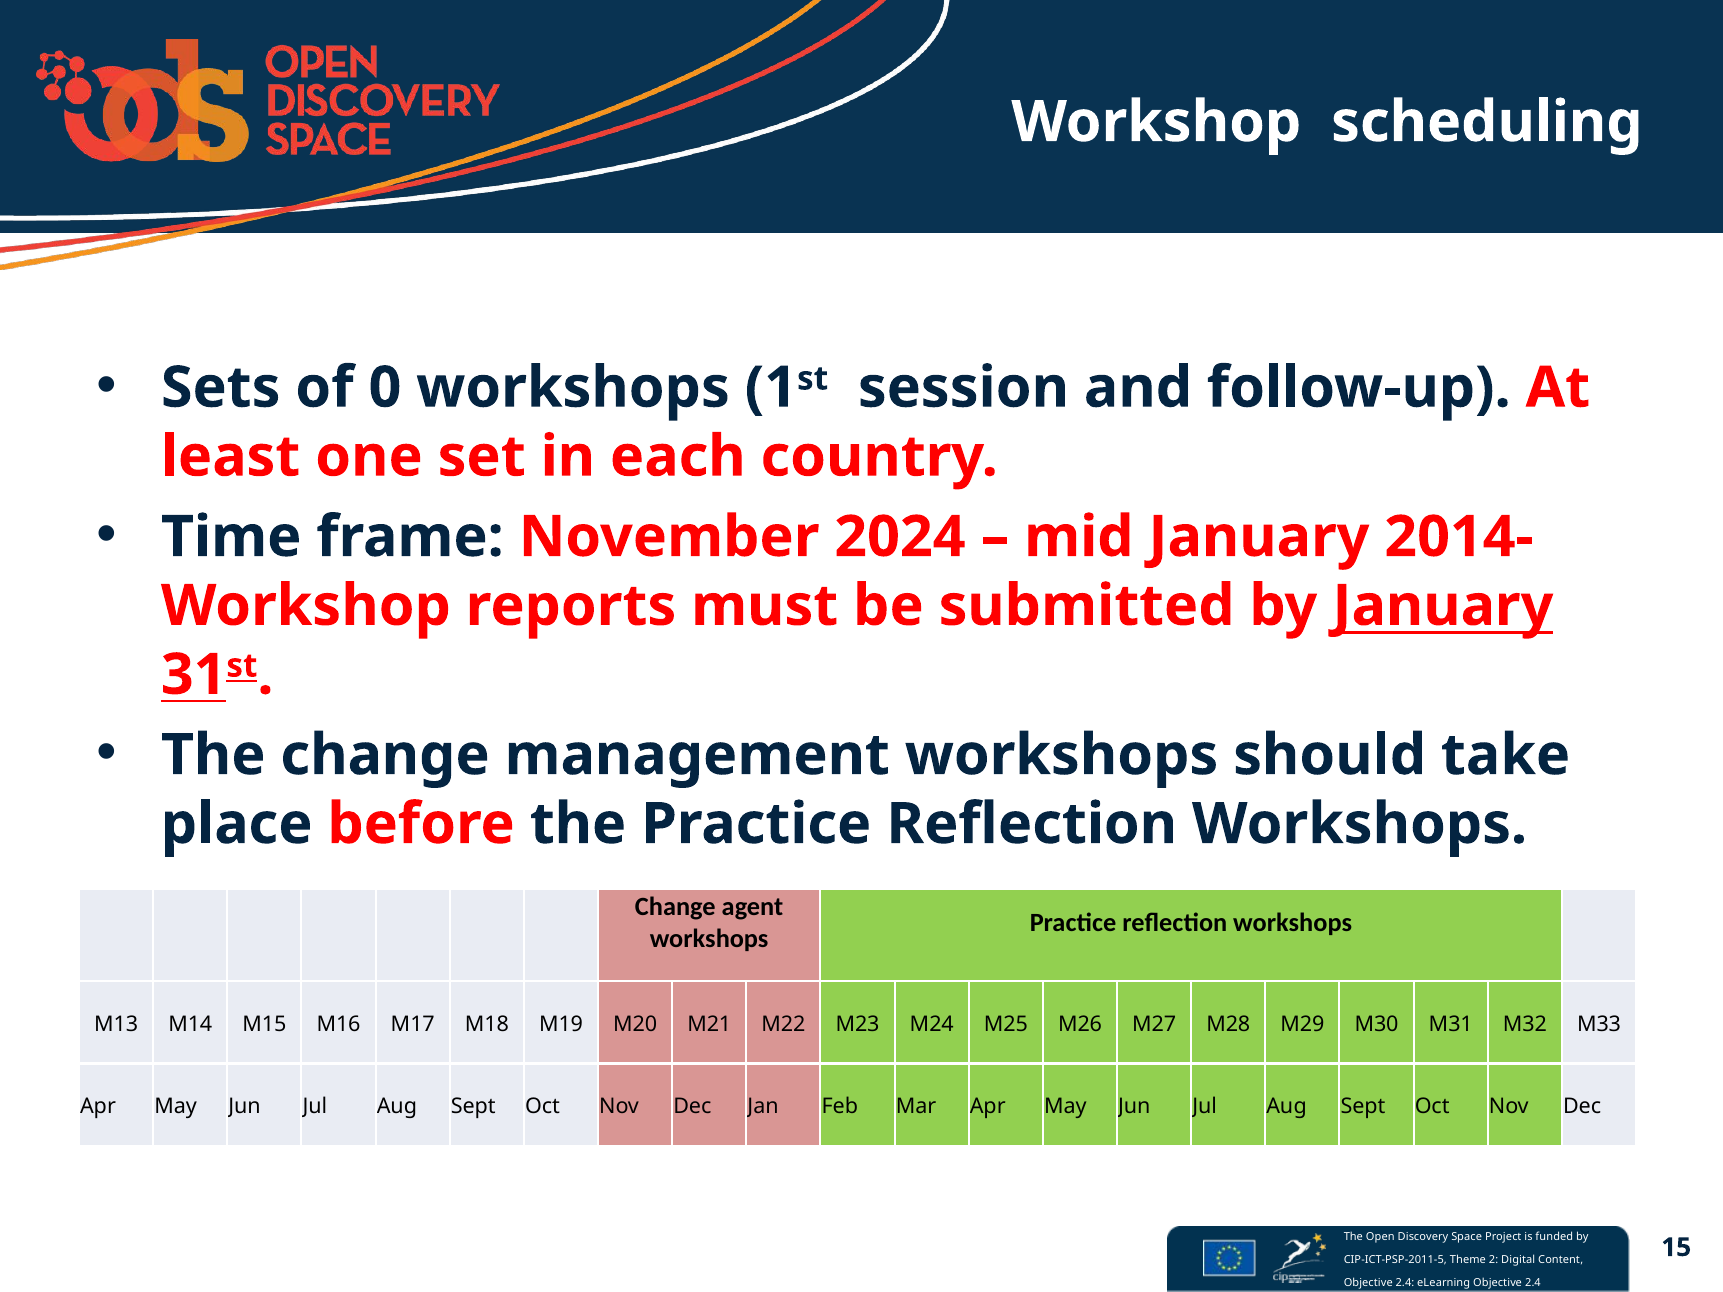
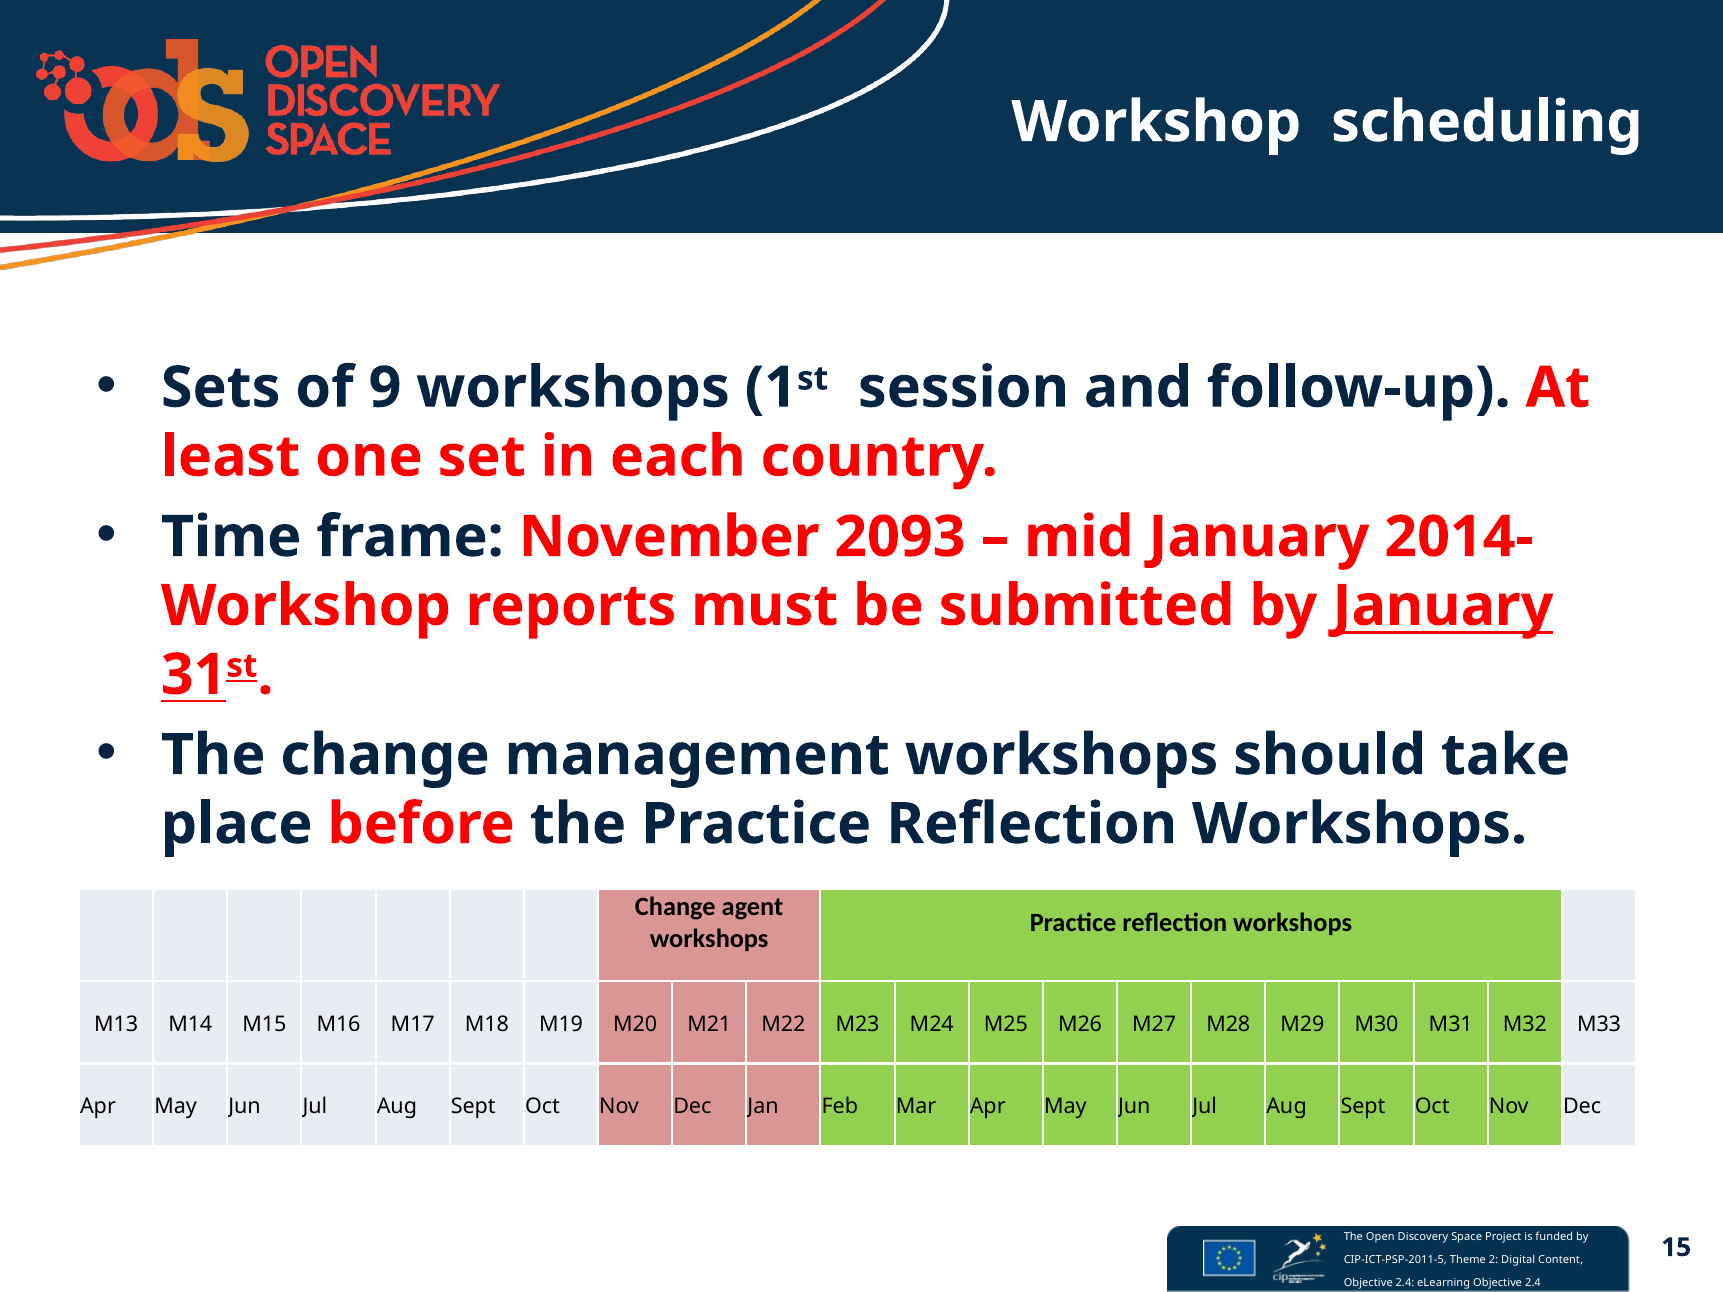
0: 0 -> 9 (385, 388)
2024: 2024 -> 2093 (900, 537)
